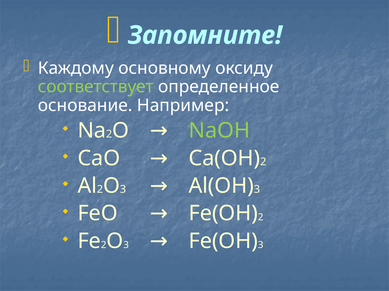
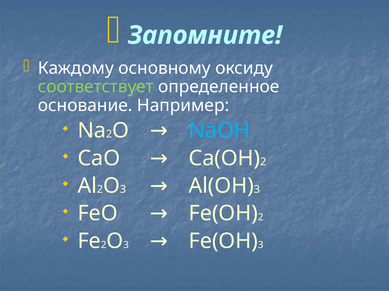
NaOH colour: light green -> light blue (219, 131)
